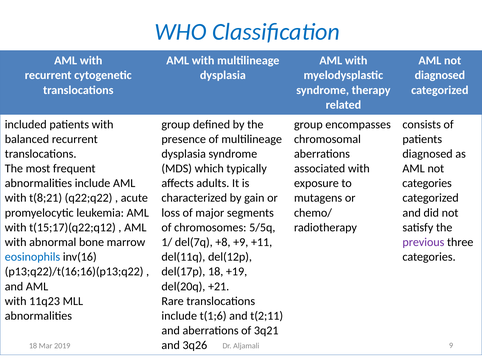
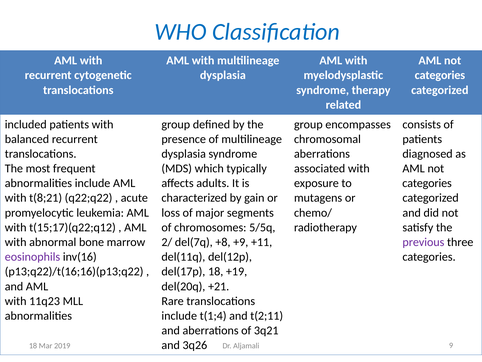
diagnosed: diagnosed -> categories (440, 75)
1/: 1/ -> 2/ (167, 242)
eosinophils colour: blue -> purple (32, 257)
t(1;6: t(1;6 -> t(1;4 (213, 315)
